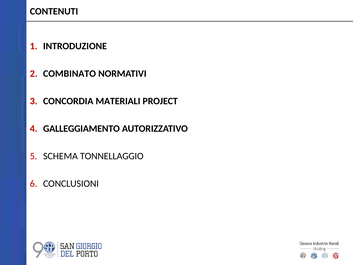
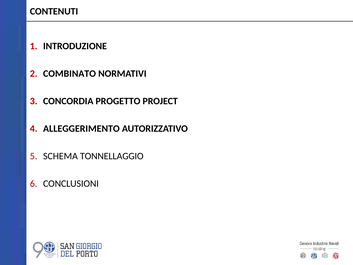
MATERIALI: MATERIALI -> PROGETTO (118, 101)
GALLEGGIAMENTO: GALLEGGIAMENTO -> ALLEGGERIMENTO (81, 129)
